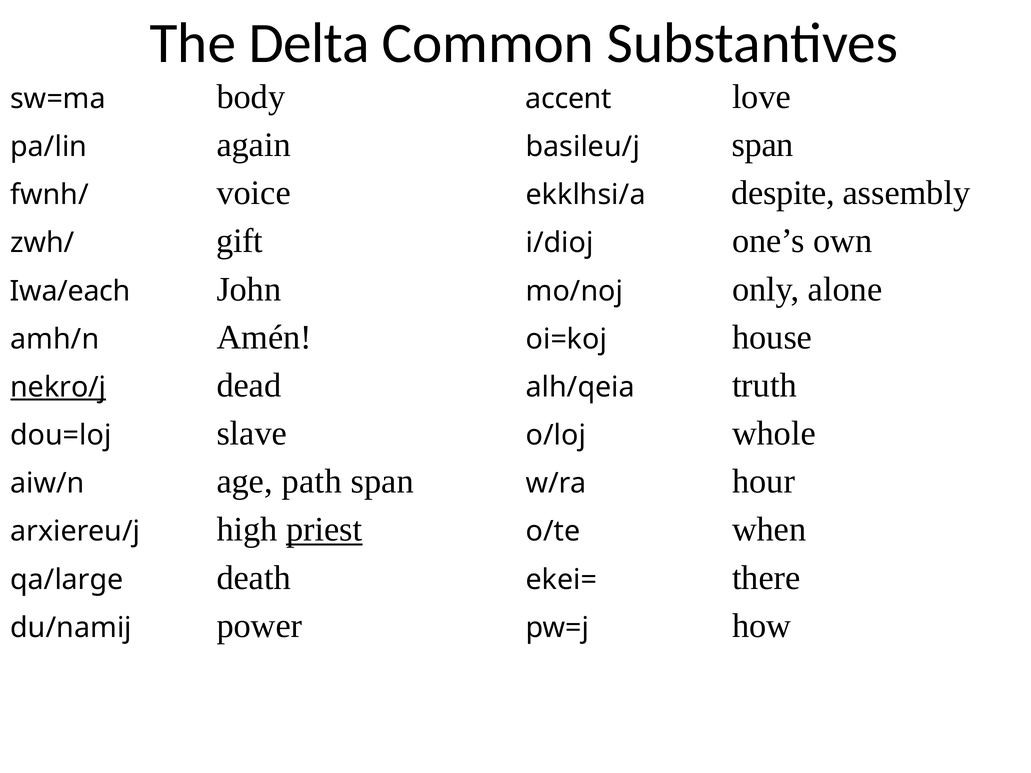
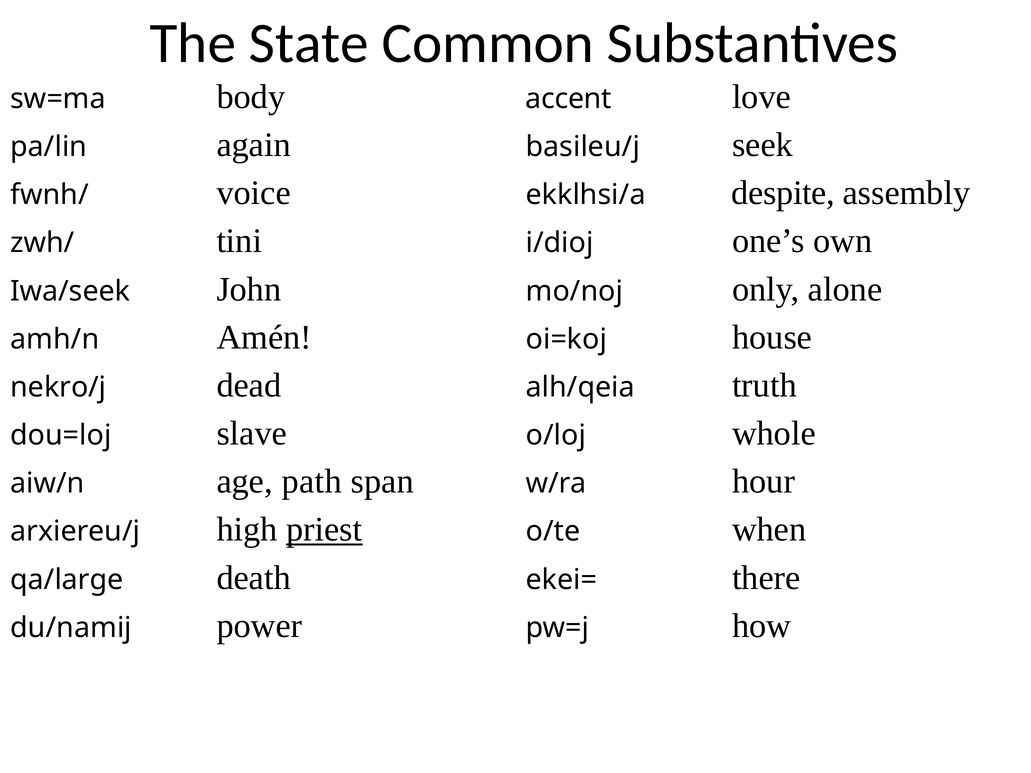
Delta: Delta -> State (309, 43)
basileu/j span: span -> seek (763, 145)
gift: gift -> tini (239, 241)
Iwa/each: Iwa/each -> Iwa/seek (70, 291)
nekro/j underline: present -> none (58, 387)
